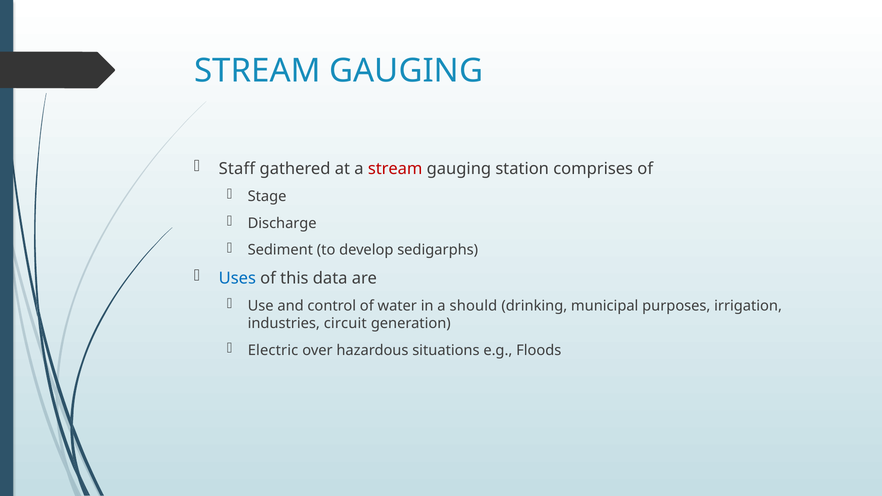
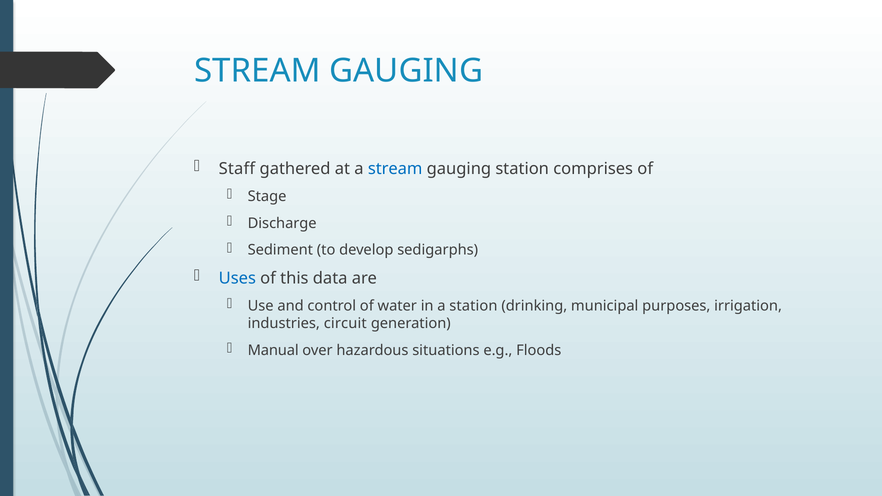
stream colour: red -> blue (395, 169)
a should: should -> station (473, 306)
Electric: Electric -> Manual (273, 351)
